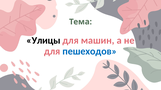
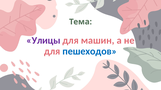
Улицы colour: black -> purple (43, 41)
